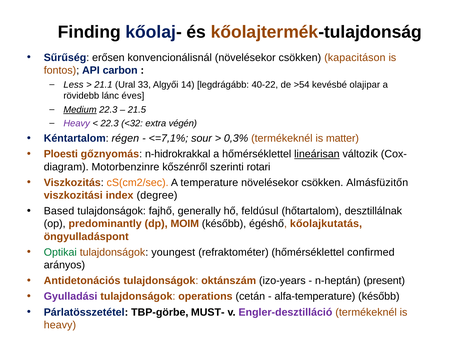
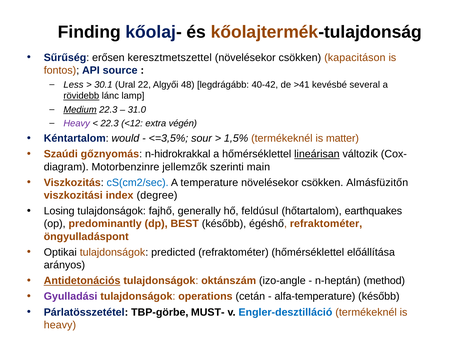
konvencionálisnál: konvencionálisnál -> keresztmetszettel (170, 58)
carbon: carbon -> source (120, 70)
21.1: 21.1 -> 30.1 (103, 85)
33: 33 -> 22 (144, 85)
14: 14 -> 48 (188, 85)
40-22: 40-22 -> 40-42 (265, 85)
>54: >54 -> >41 (302, 85)
olajipar: olajipar -> several (365, 85)
rövidebb underline: none -> present (81, 96)
éves: éves -> lamp (133, 96)
21.5: 21.5 -> 31.0 (137, 110)
<32: <32 -> <12 (132, 123)
régen: régen -> would (125, 138)
<=7,1%: <=7,1% -> <=3,5% (168, 138)
0,3%: 0,3% -> 1,5% (236, 138)
Ploesti: Ploesti -> Szaúdi (61, 154)
kőszénről: kőszénről -> jellemzők (185, 167)
rotari: rotari -> main (258, 167)
cS(cm2/sec colour: orange -> blue (138, 182)
Based: Based -> Losing (59, 211)
desztillálnak: desztillálnak -> earthquakes (373, 211)
MOIM: MOIM -> BEST (185, 224)
égéshő kőolajkutatás: kőolajkutatás -> refraktométer (326, 224)
Optikai colour: green -> black (60, 252)
youngest: youngest -> predicted (173, 252)
confirmed: confirmed -> előállítása (371, 252)
Antidetonációs underline: none -> present (82, 281)
izo-years: izo-years -> izo-angle (282, 281)
present: present -> method (384, 281)
Engler-desztilláció colour: purple -> blue (285, 312)
